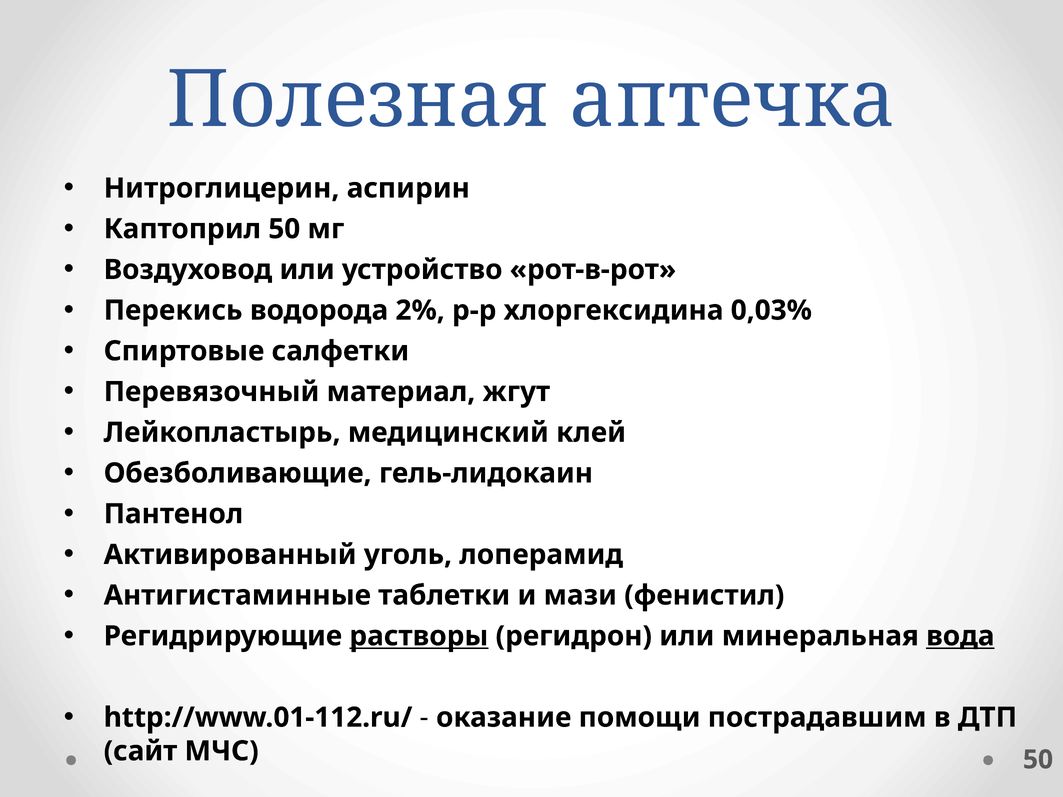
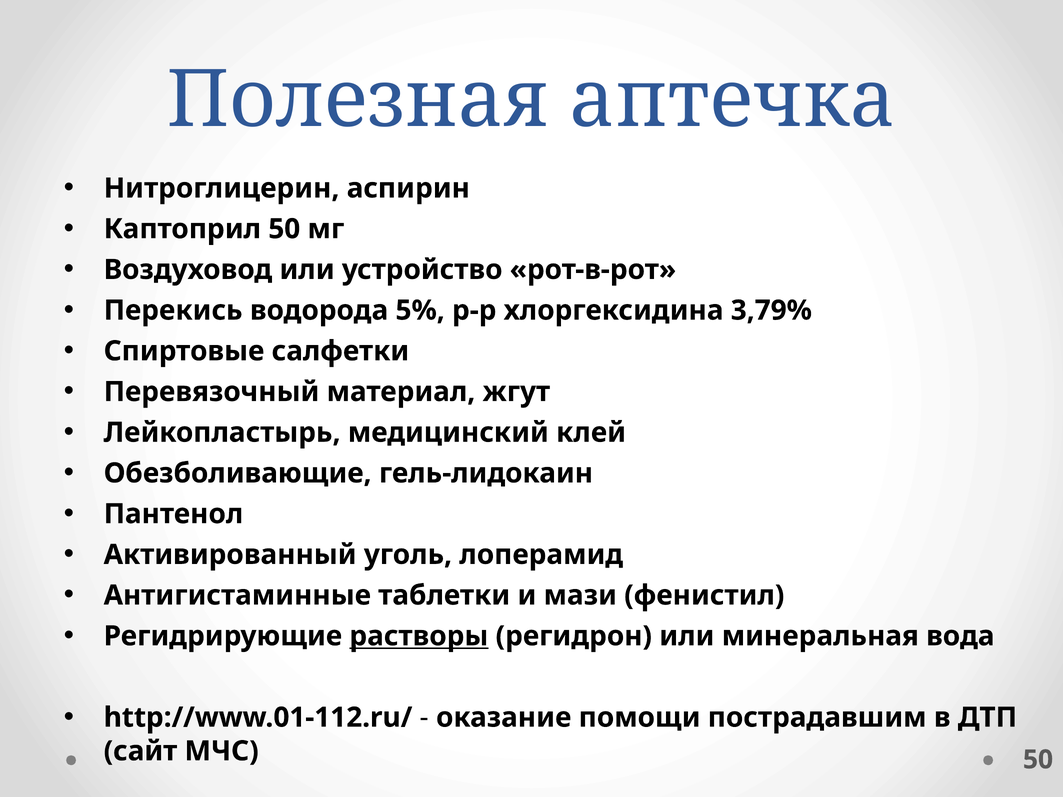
2%: 2% -> 5% (420, 310)
0,03%: 0,03% -> 3,79% (771, 310)
вода underline: present -> none (960, 636)
